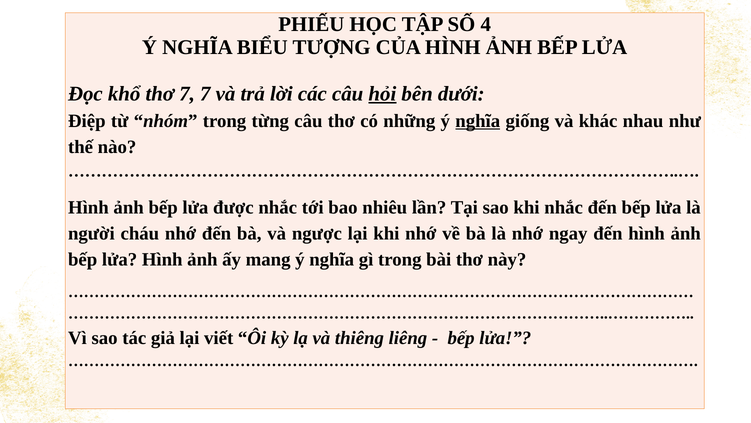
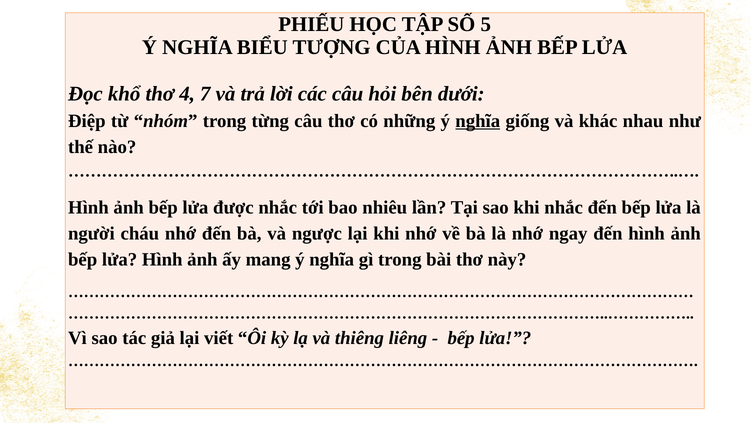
4: 4 -> 5 (486, 24)
thơ 7: 7 -> 4 (187, 94)
hỏi underline: present -> none (382, 94)
